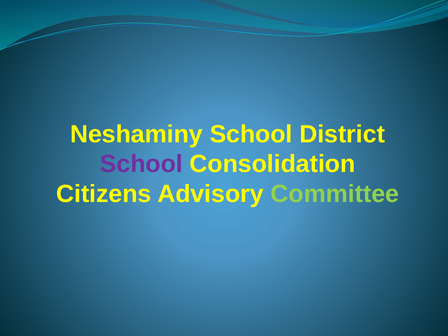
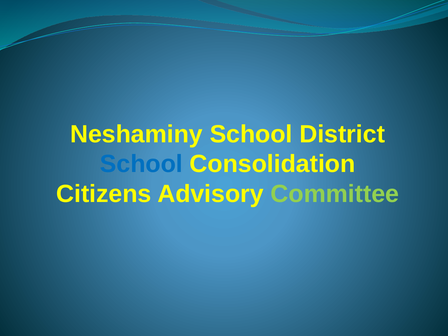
School colour: purple -> blue (141, 164)
